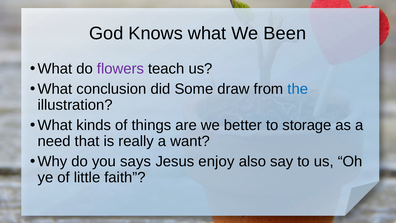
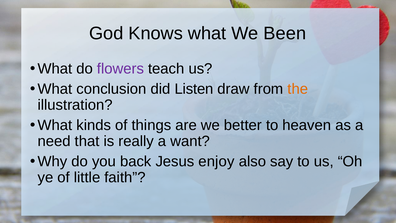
Some: Some -> Listen (194, 89)
the colour: blue -> orange (298, 89)
storage: storage -> heaven (307, 125)
says: says -> back (136, 161)
